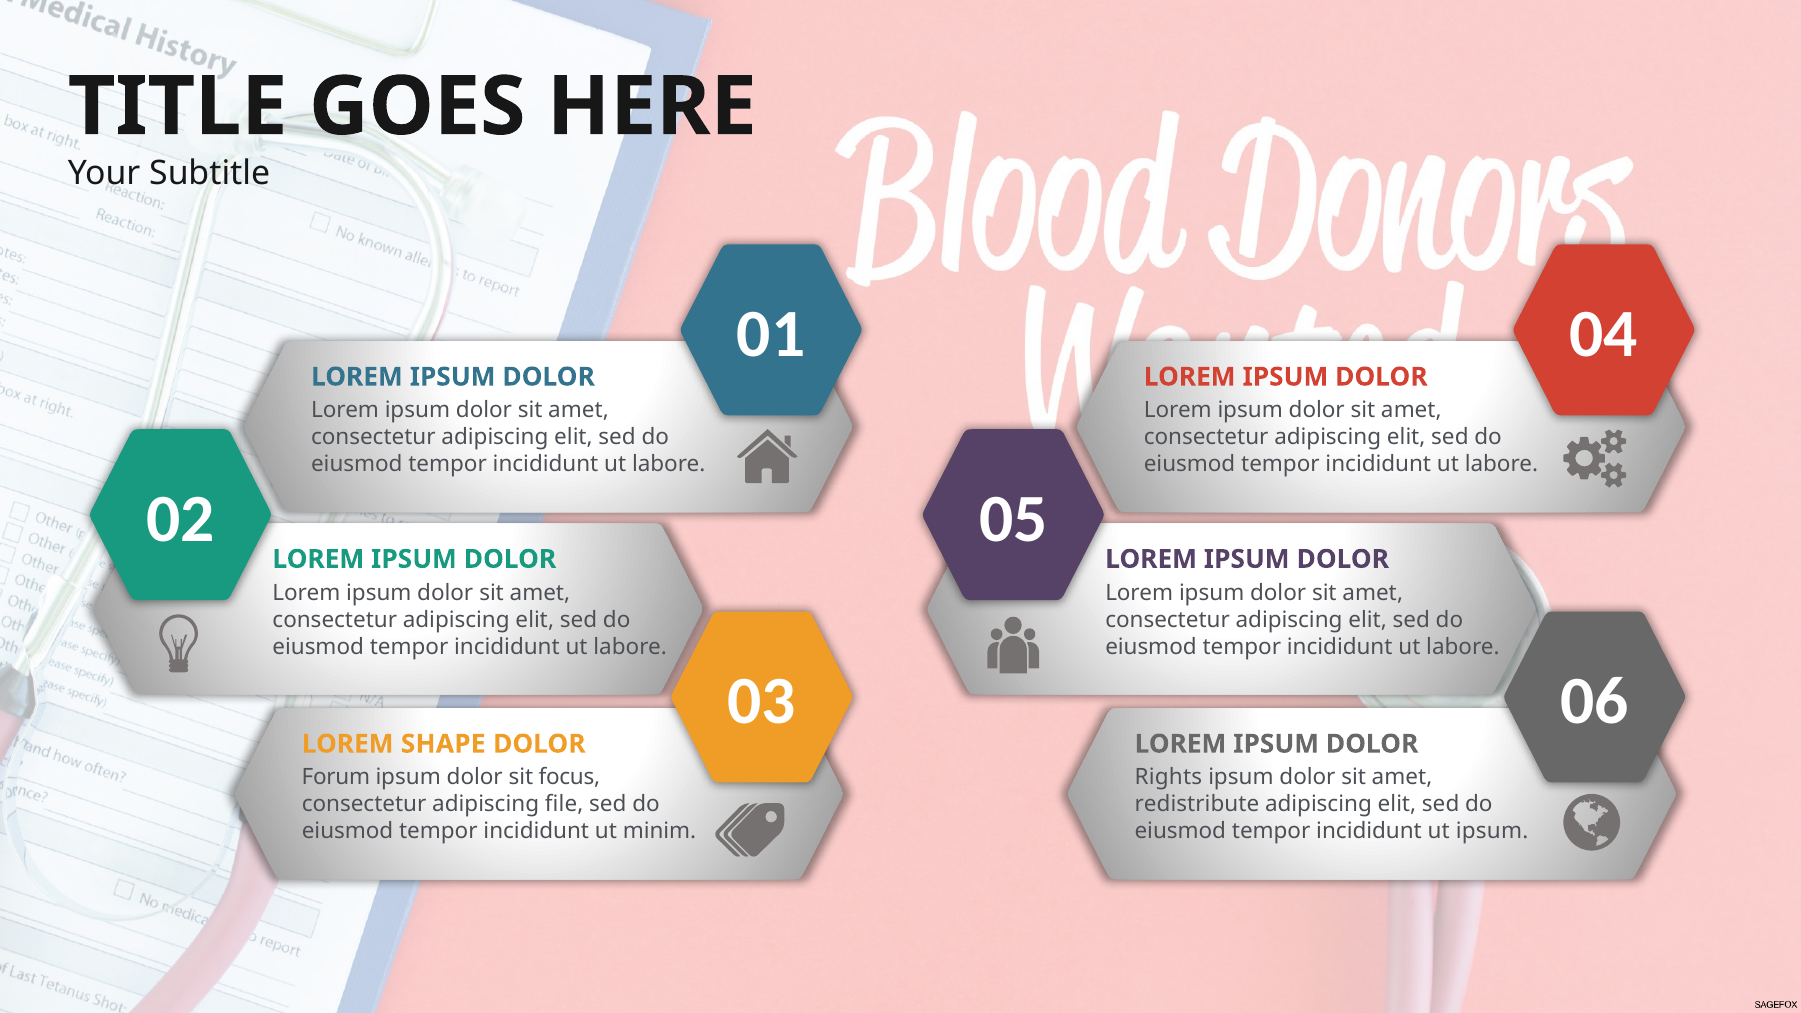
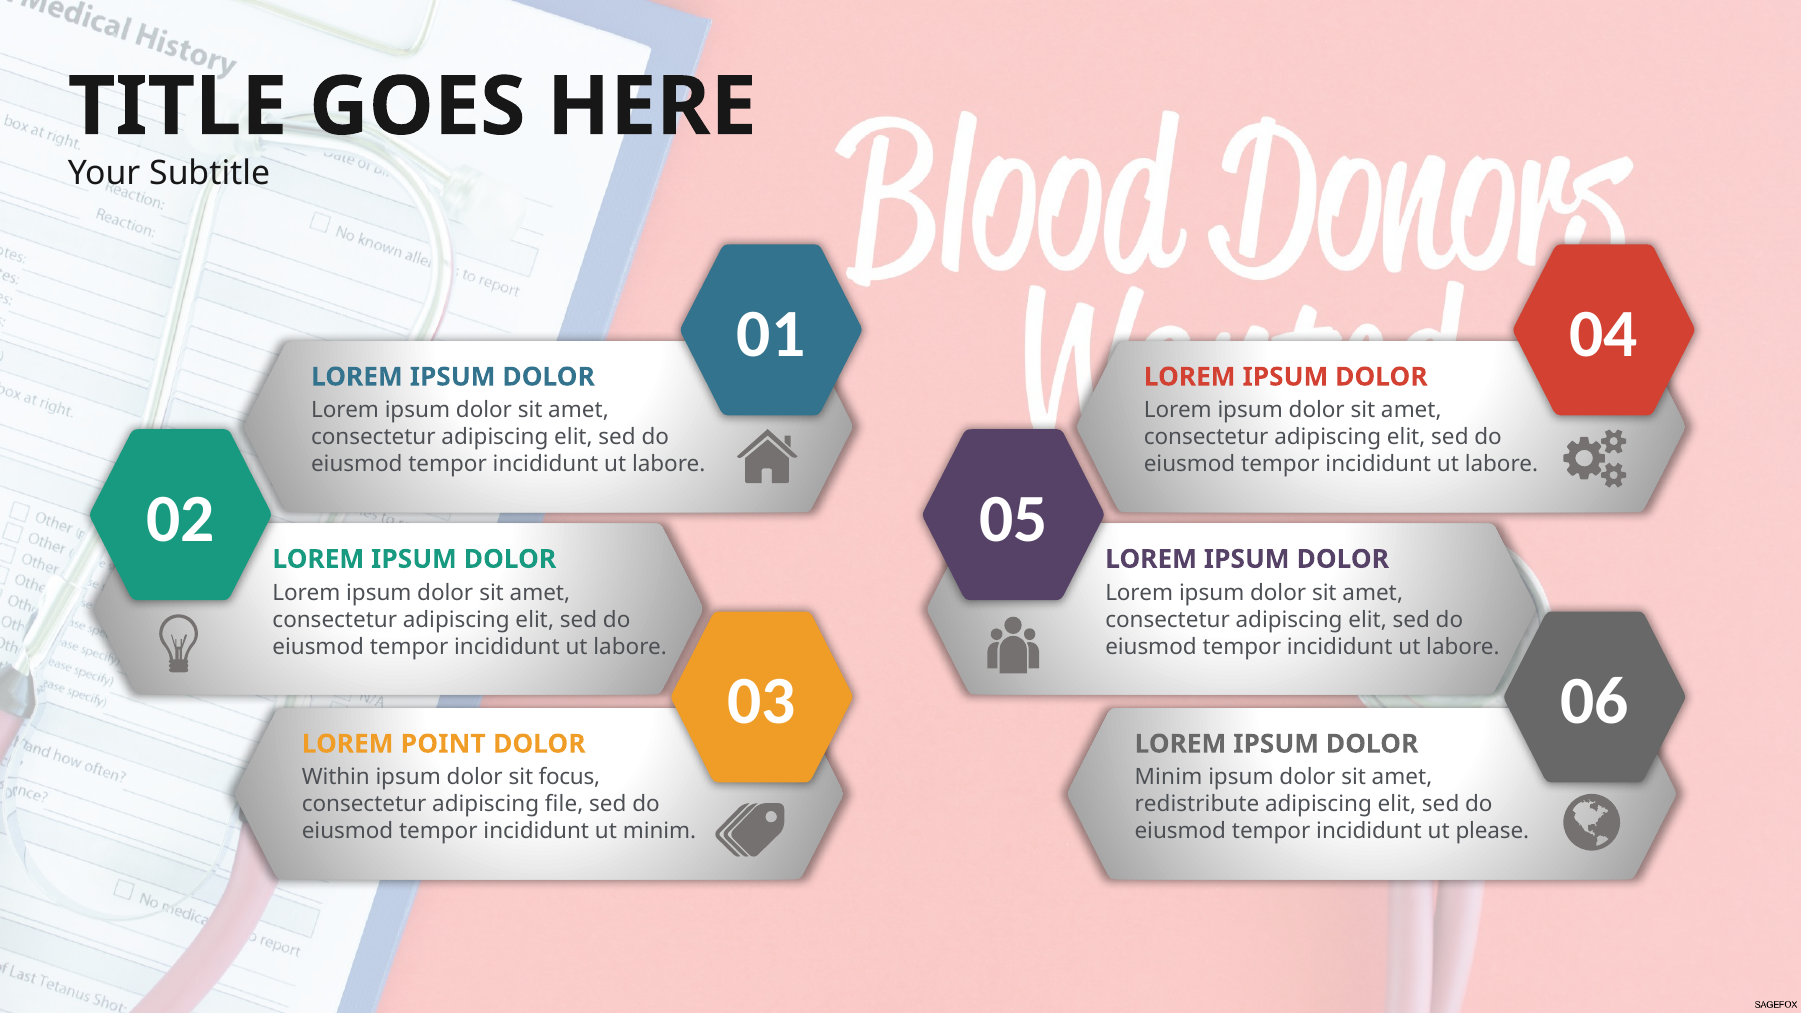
SHAPE: SHAPE -> POINT (443, 744)
Forum: Forum -> Within (336, 777)
Rights: Rights -> Minim (1168, 777)
ut ipsum: ipsum -> please (1492, 832)
